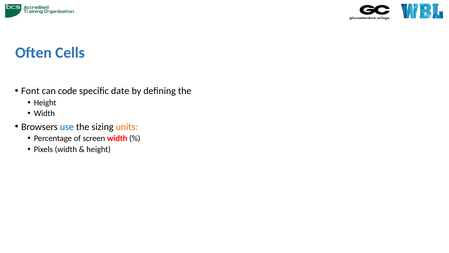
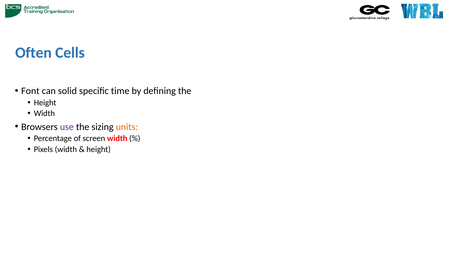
code: code -> solid (67, 91)
date: date -> time (120, 91)
use colour: blue -> purple (67, 127)
